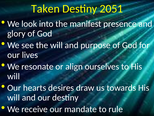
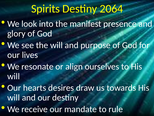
Taken: Taken -> Spirits (46, 9)
2051: 2051 -> 2064 (111, 9)
